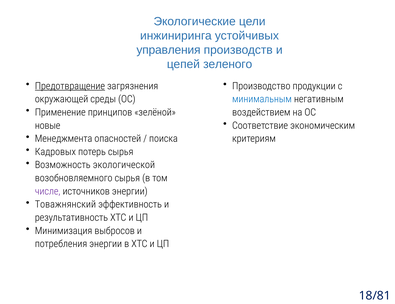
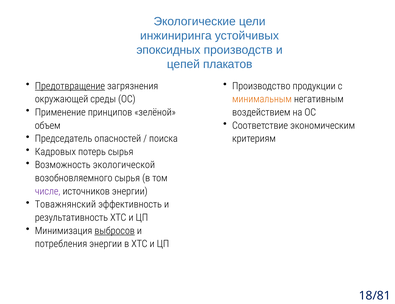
управления: управления -> эпоксидных (168, 50)
зеленого: зеленого -> плакатов (228, 64)
минимальным colour: blue -> orange (262, 99)
новые: новые -> объем (48, 126)
Менеджмента: Менеджмента -> Председатель (64, 139)
выбросов underline: none -> present (115, 231)
